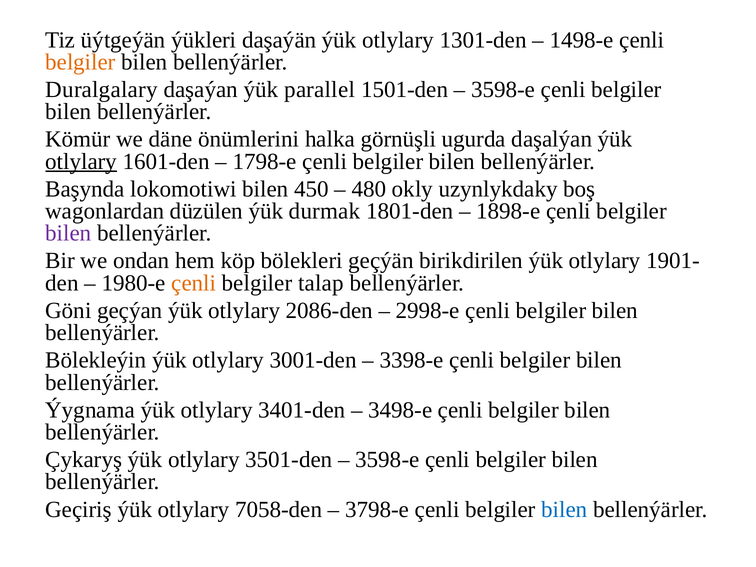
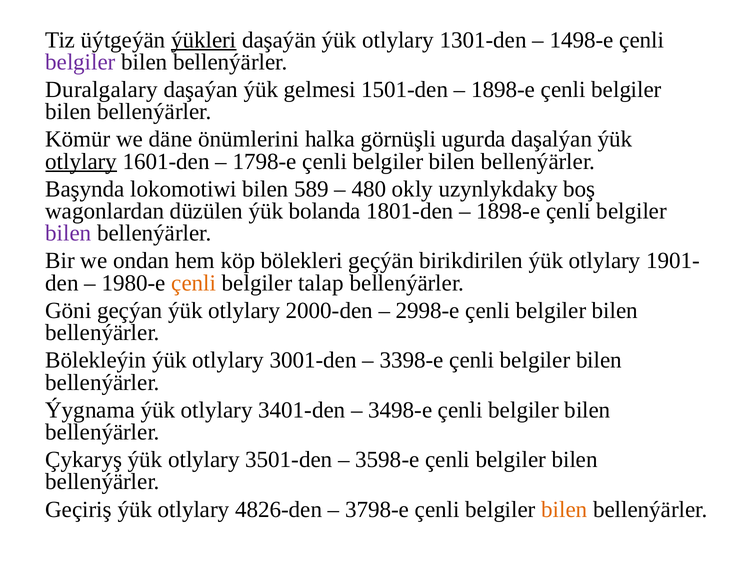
ýükleri underline: none -> present (204, 40)
belgiler colour: orange -> purple (80, 62)
parallel: parallel -> gelmesi (320, 90)
3598-e: 3598-e -> 1898-e (503, 90)
450: 450 -> 589 (311, 189)
durmak: durmak -> bolanda (325, 211)
2086-den: 2086-den -> 2000-den (329, 311)
7058-den: 7058-den -> 4826-den (279, 509)
bilen colour: blue -> orange (564, 509)
